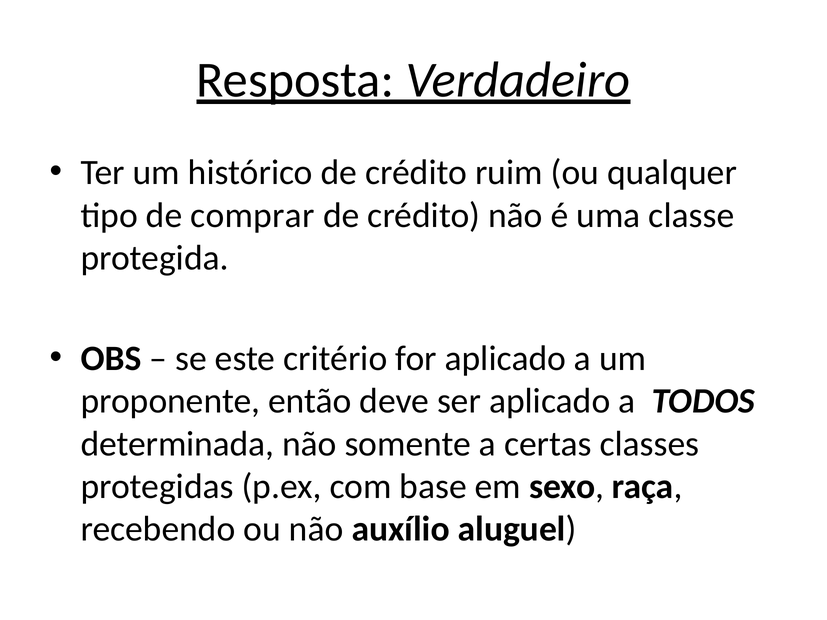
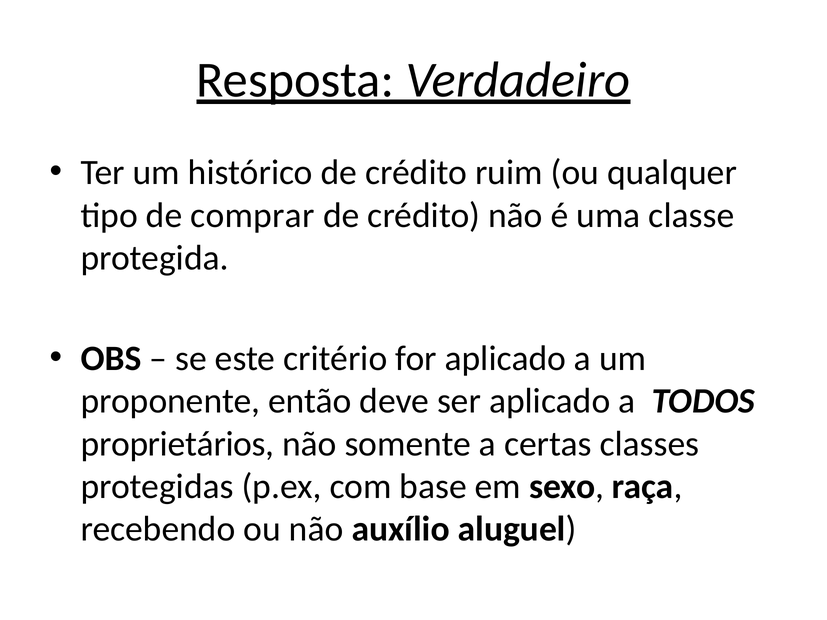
determinada: determinada -> proprietários (177, 444)
